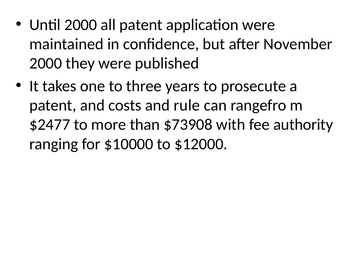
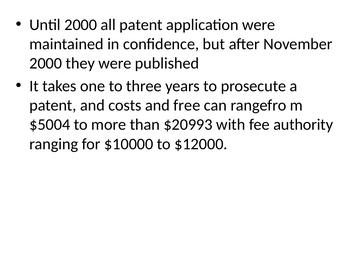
rule: rule -> free (187, 105)
$2477: $2477 -> $5004 (50, 125)
$73908: $73908 -> $20993 (188, 125)
